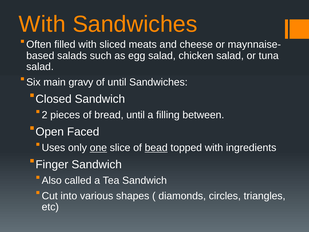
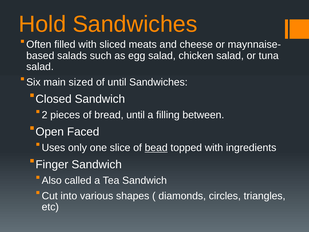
With: With -> Hold (42, 24)
gravy: gravy -> sized (81, 82)
one underline: present -> none (98, 148)
